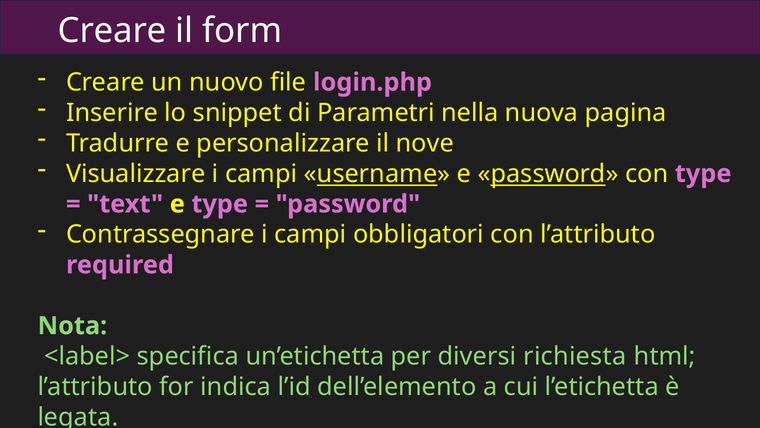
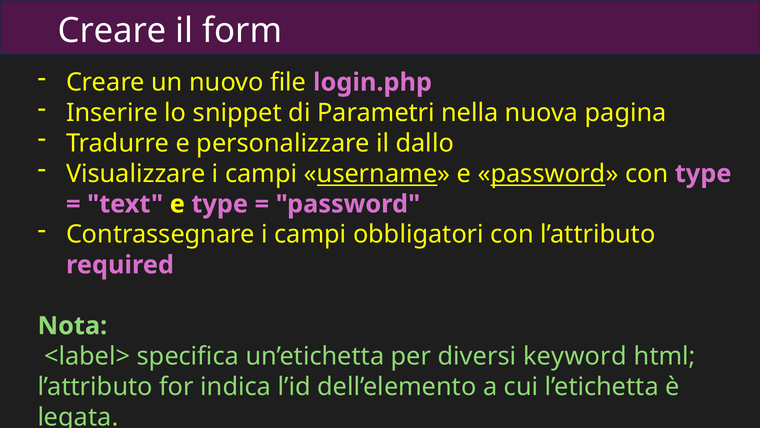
nove: nove -> dallo (425, 143)
richiesta: richiesta -> keyword (575, 356)
